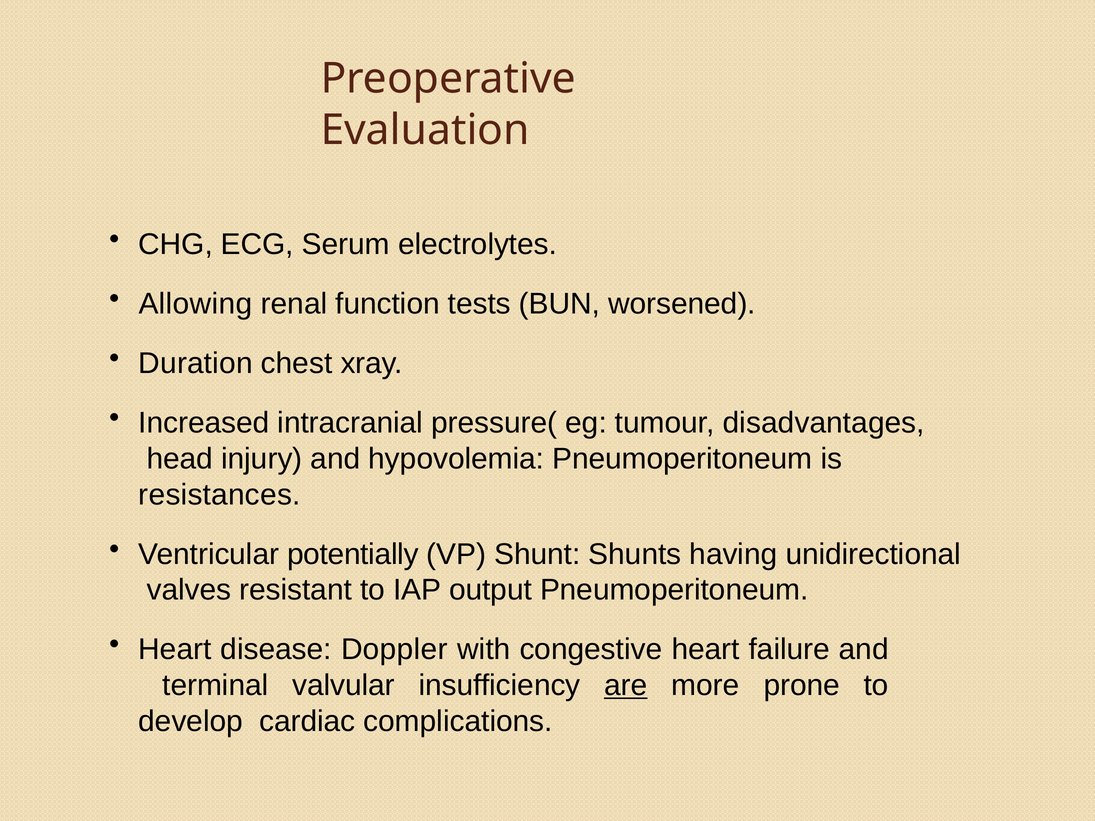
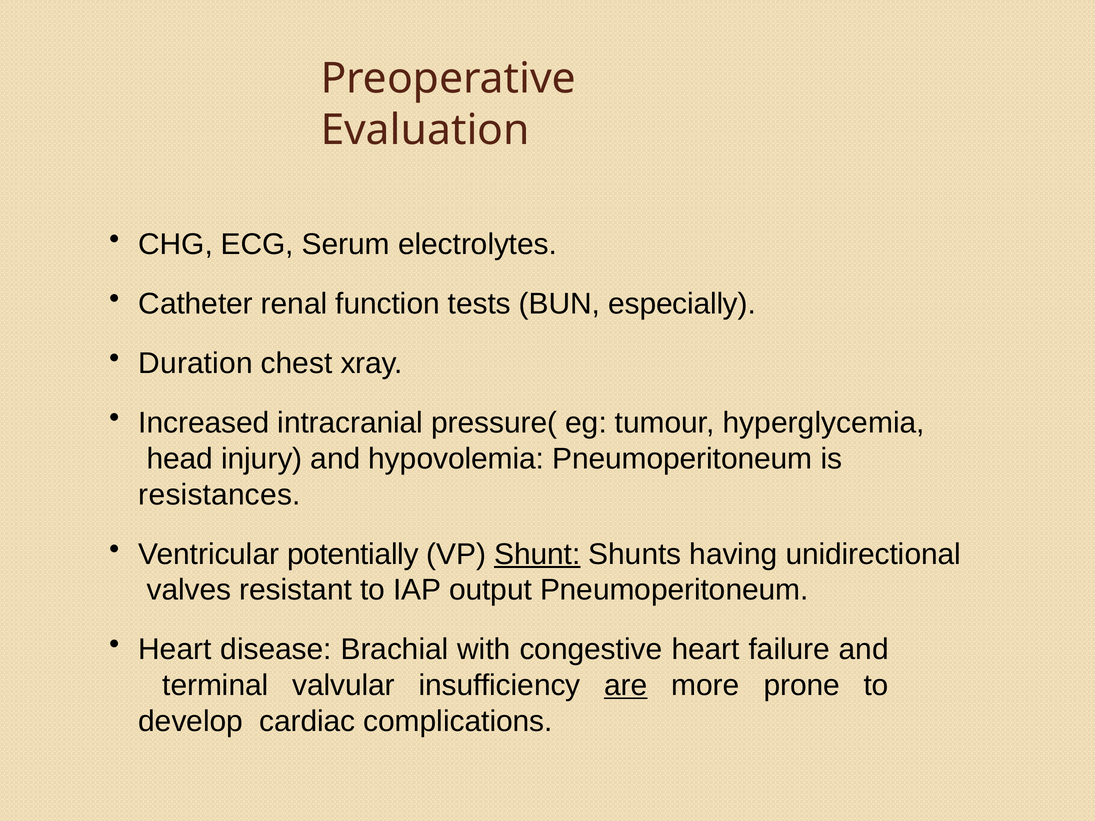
Allowing: Allowing -> Catheter (196, 304)
worsened: worsened -> especially (682, 304)
disadvantages: disadvantages -> hyperglycemia (824, 423)
Shunt underline: none -> present (537, 554)
Doppler: Doppler -> Brachial (395, 650)
